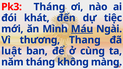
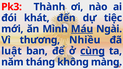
Pk3 Tháng: Tháng -> Thành (49, 7)
Thang: Thang -> Nhiều (85, 40)
cùng underline: none -> present (92, 51)
